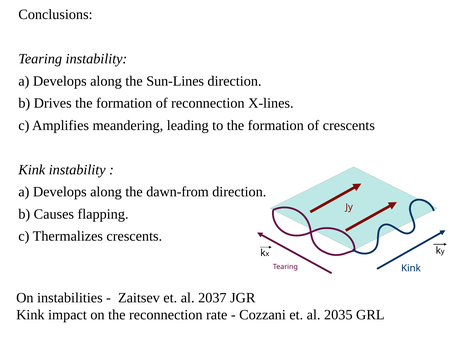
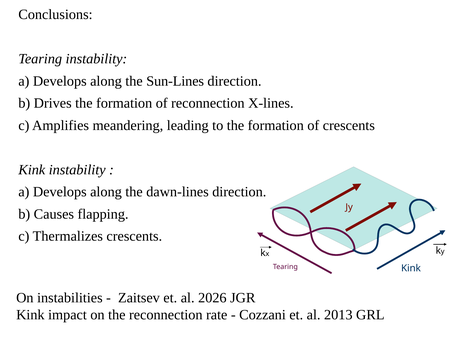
dawn-from: dawn-from -> dawn-lines (178, 192)
2037: 2037 -> 2026 (212, 298)
2035: 2035 -> 2013 (338, 315)
